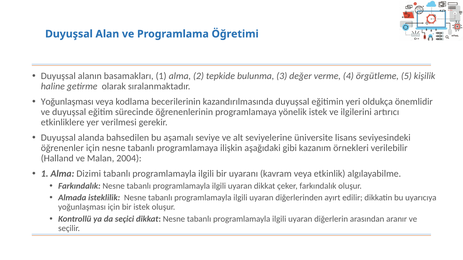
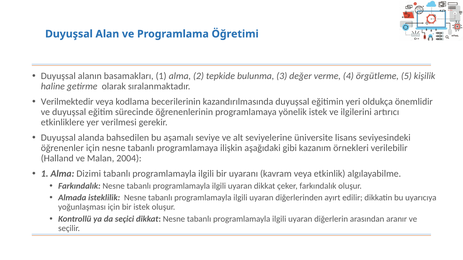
Yoğunlaşması: Yoğunlaşması -> Verilmektedir (67, 102)
